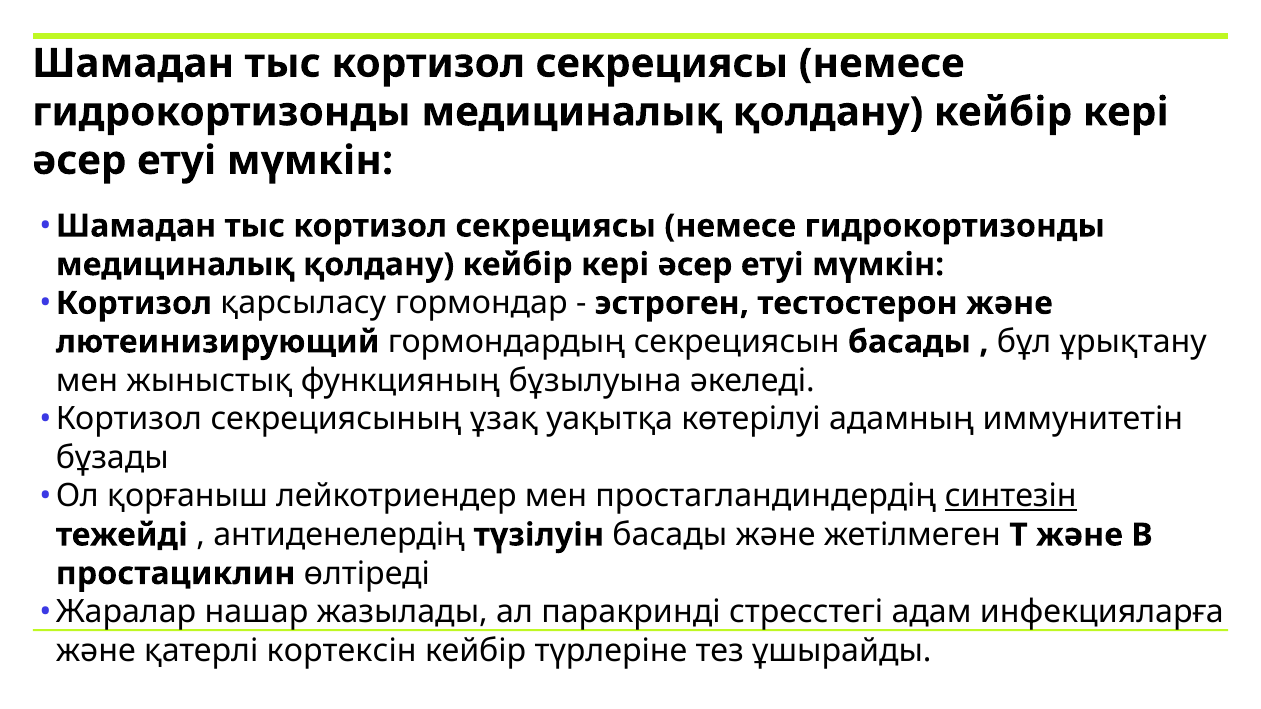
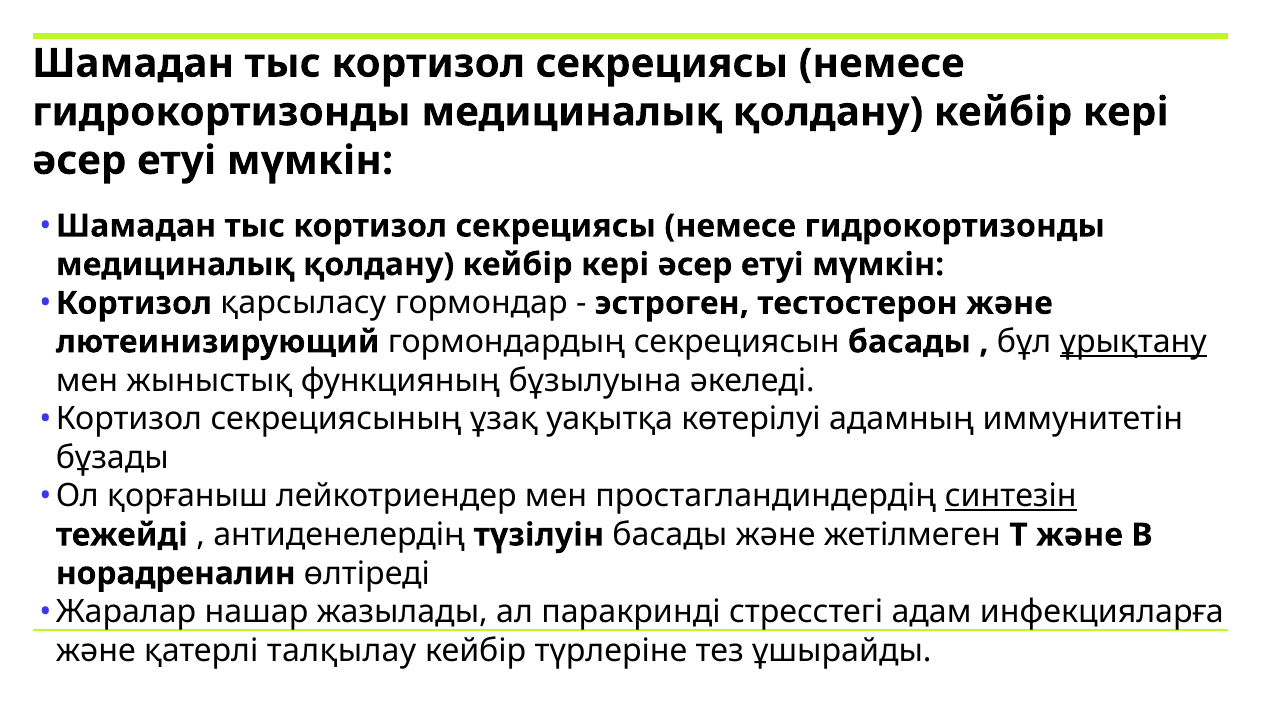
ұрықтану underline: none -> present (1133, 342)
простациклин: простациклин -> норадреналин (176, 574)
кортексін: кортексін -> талқылау (342, 651)
